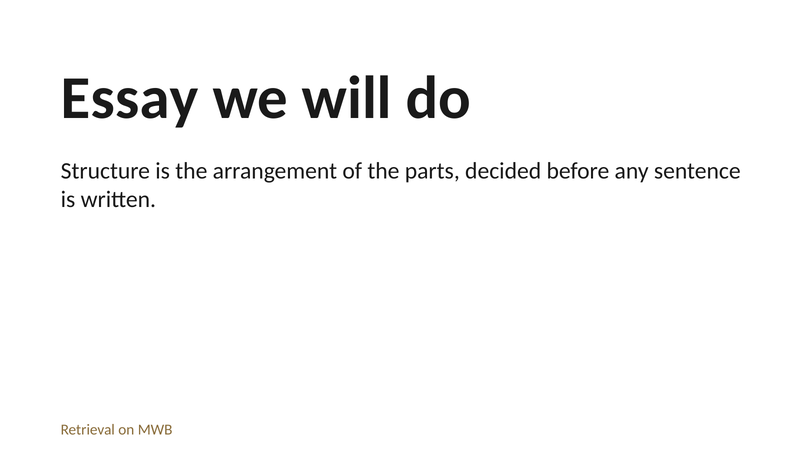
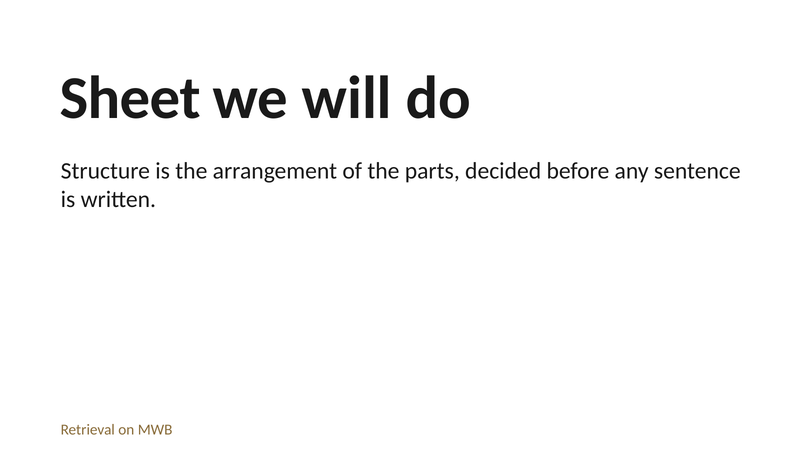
Essay: Essay -> Sheet (130, 98)
